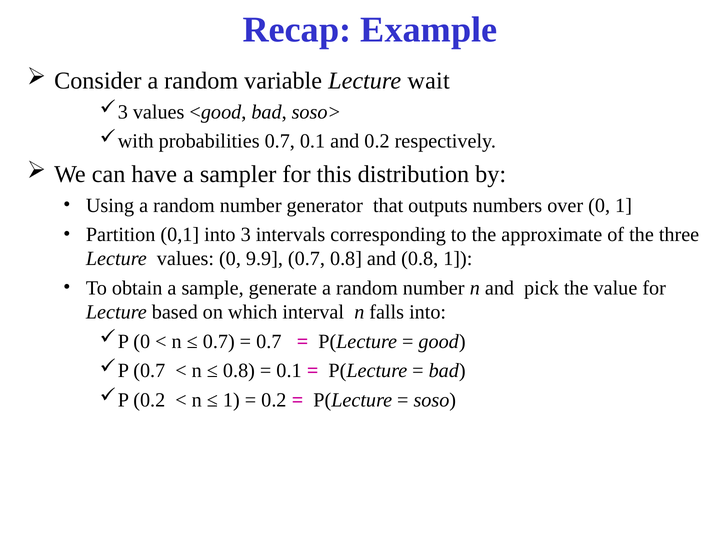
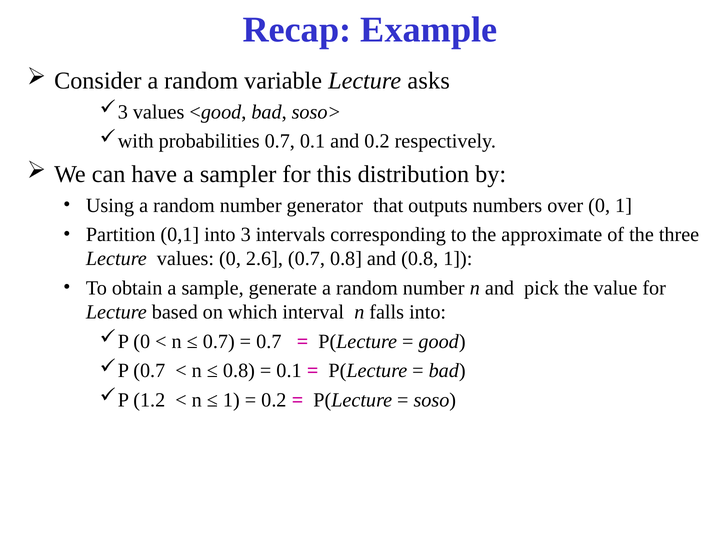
wait: wait -> asks (429, 81)
9.9: 9.9 -> 2.6 (264, 259)
0.2: 0.2 -> 1.2 (149, 400)
